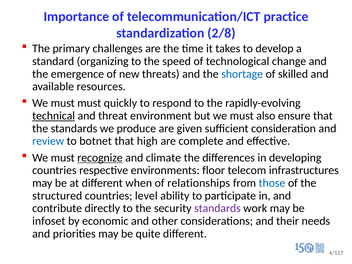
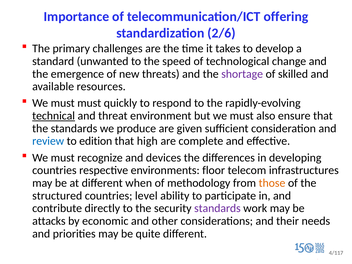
practice: practice -> offering (286, 17)
2/8: 2/8 -> 2/6 (222, 33)
organizing: organizing -> unwanted (103, 61)
shortage colour: blue -> purple (242, 74)
botnet: botnet -> edition (96, 141)
recognize underline: present -> none (100, 158)
climate: climate -> devices (163, 158)
relationships: relationships -> methodology (199, 183)
those colour: blue -> orange (272, 183)
infoset: infoset -> attacks (49, 221)
